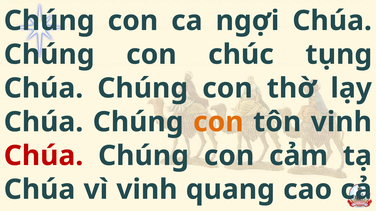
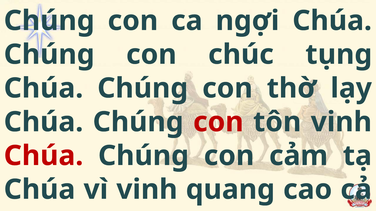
con colour: orange -> red (218, 122)
